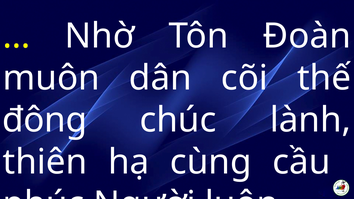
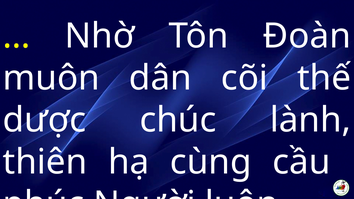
đông: đông -> dược (44, 120)
